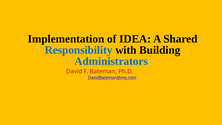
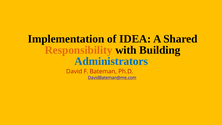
Responsibility colour: blue -> orange (79, 50)
